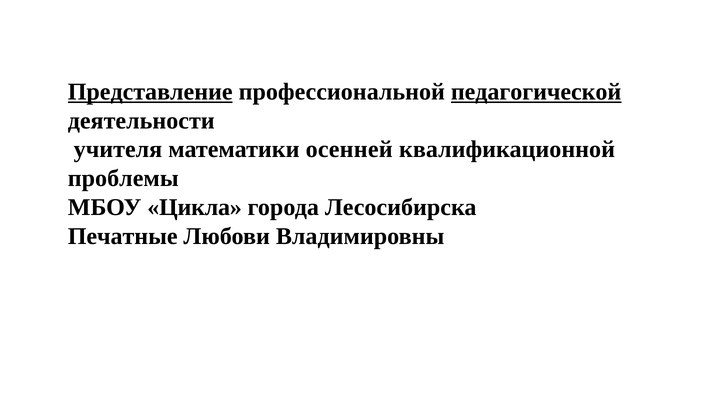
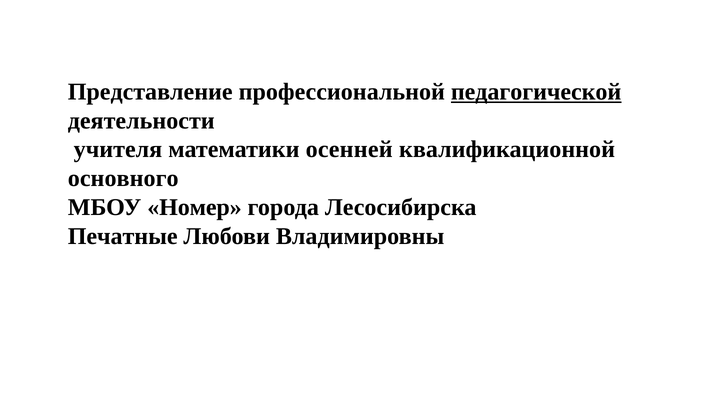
Представление underline: present -> none (150, 92)
проблемы: проблемы -> основного (123, 178)
Цикла: Цикла -> Номер (195, 207)
